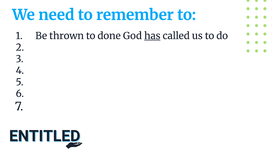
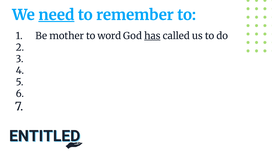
need underline: none -> present (56, 15)
thrown: thrown -> mother (67, 36)
done: done -> word (109, 36)
